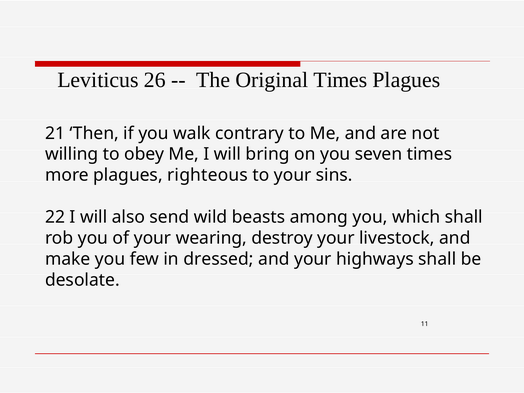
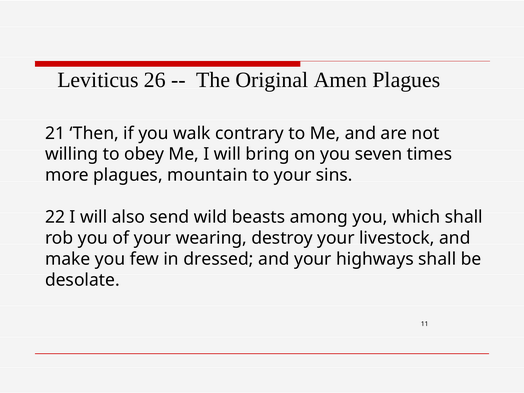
Original Times: Times -> Amen (340, 80)
righteous: righteous -> mountain (208, 175)
